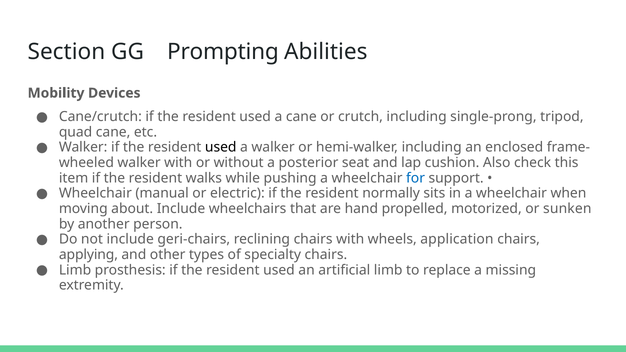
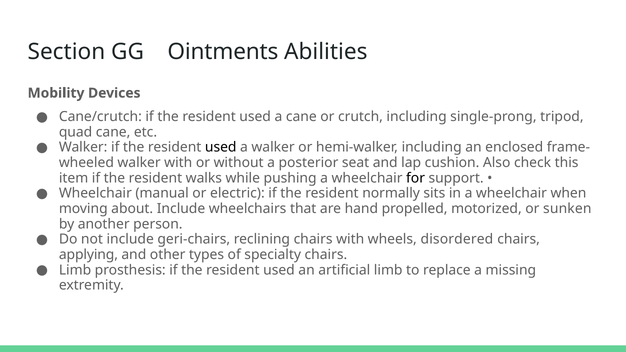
Prompting: Prompting -> Ointments (223, 52)
for colour: blue -> black (416, 178)
application: application -> disordered (457, 239)
